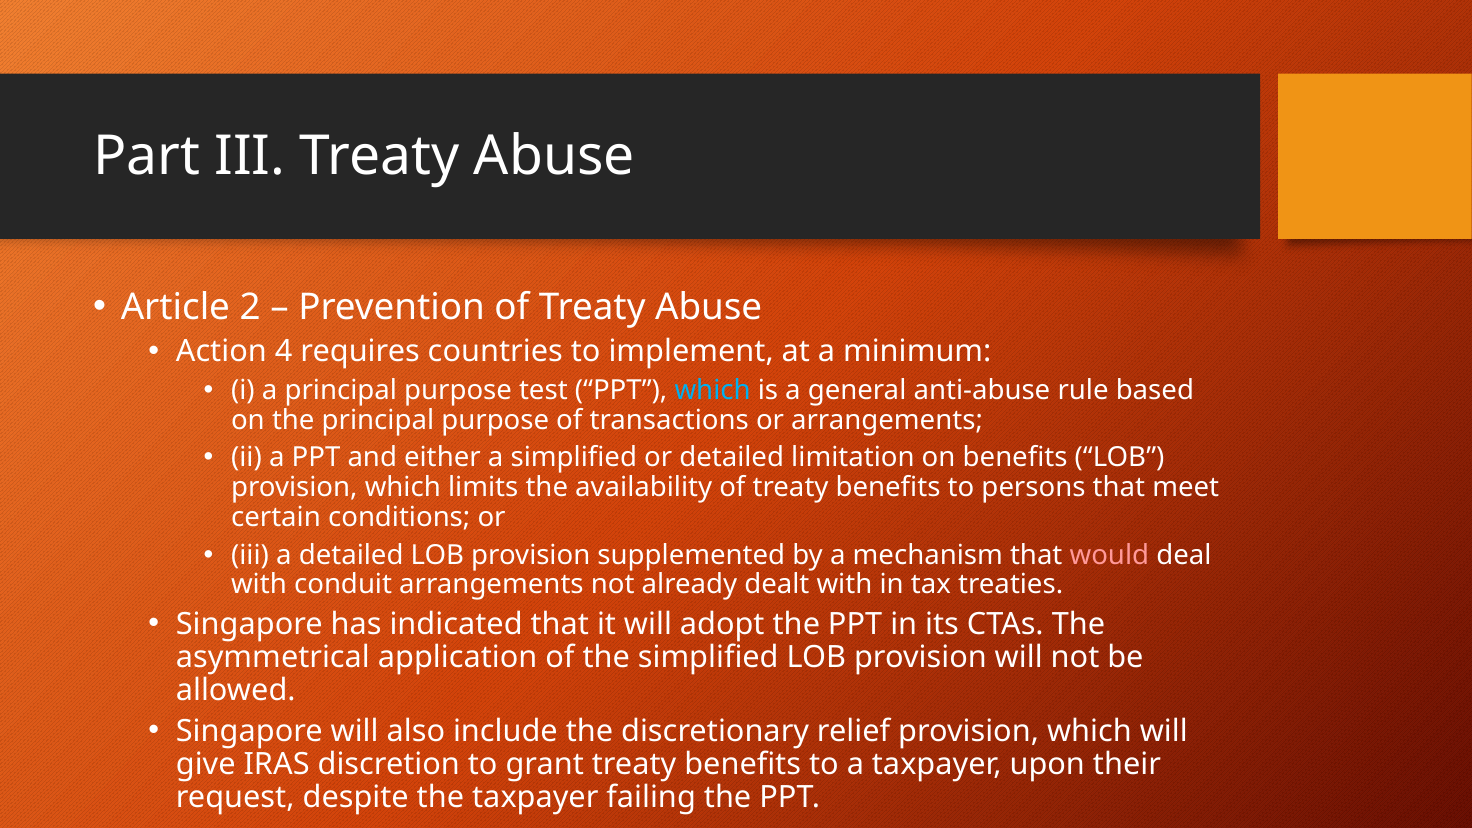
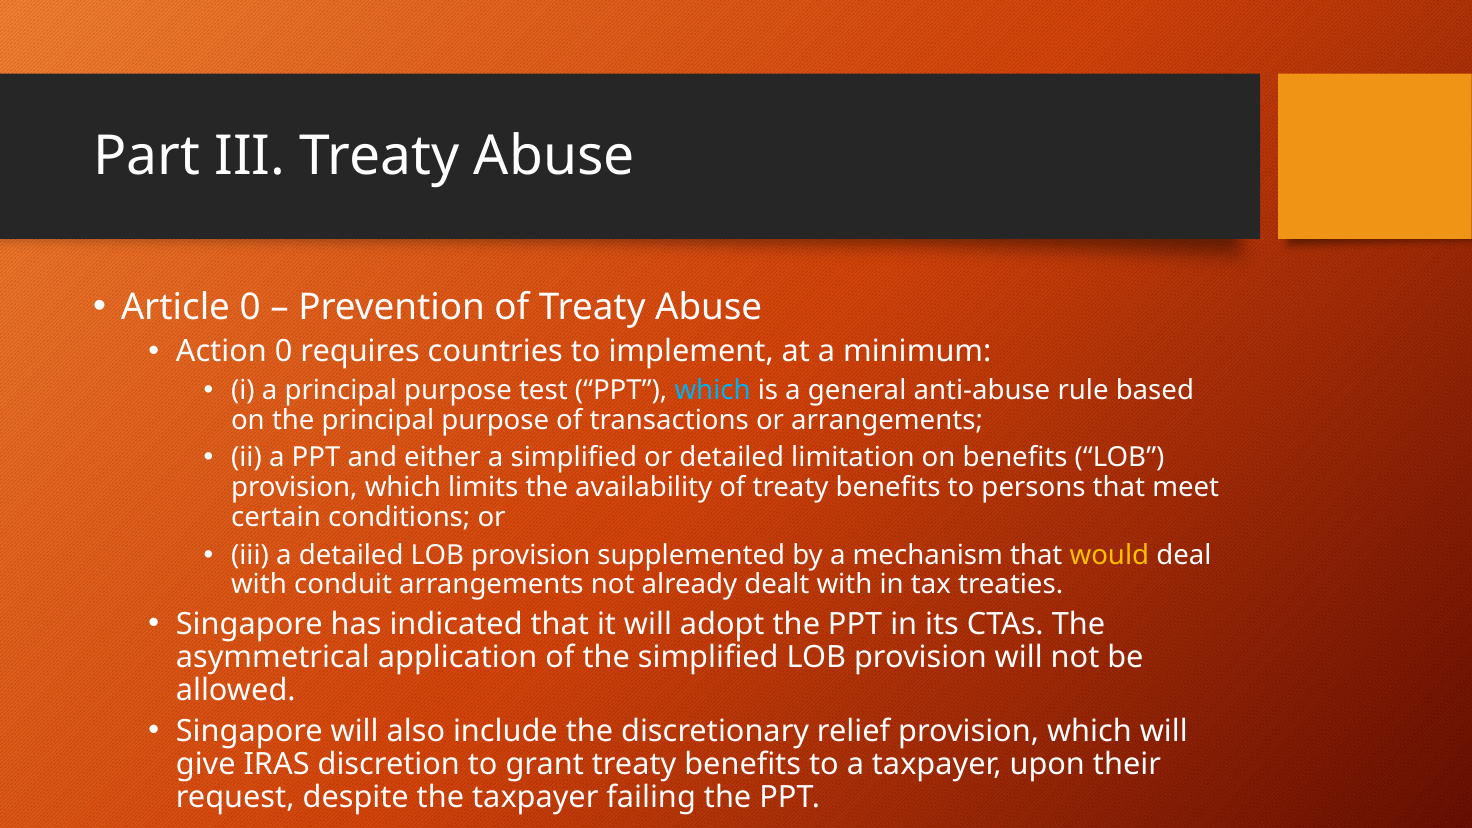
Article 2: 2 -> 0 (250, 307)
Action 4: 4 -> 0 (284, 351)
would colour: pink -> yellow (1109, 555)
